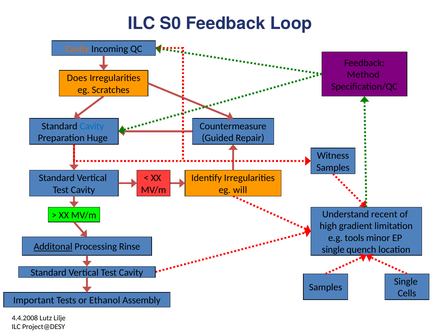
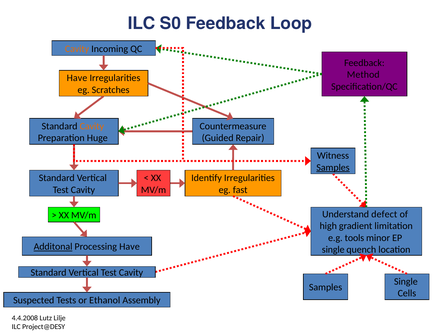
Does: Does -> Have (77, 78)
Cavity colour: blue -> orange (92, 126)
Samples underline: none -> present (333, 168)
will: will -> fast (240, 190)
recent: recent -> defect (384, 214)
Processing Rinse: Rinse -> Have (130, 247)
Important: Important -> Suspected (34, 300)
